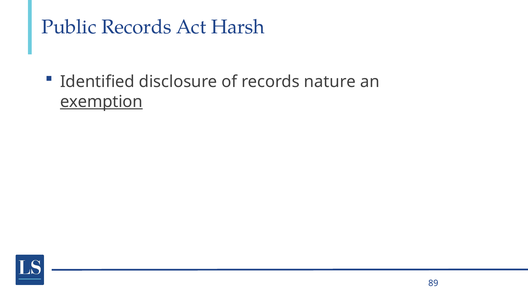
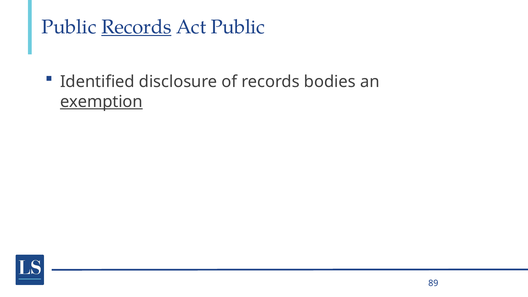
Records underline: none -> present (136, 27)
Act Harsh: Harsh -> Public (238, 27)
nature: nature -> bodies (330, 82)
